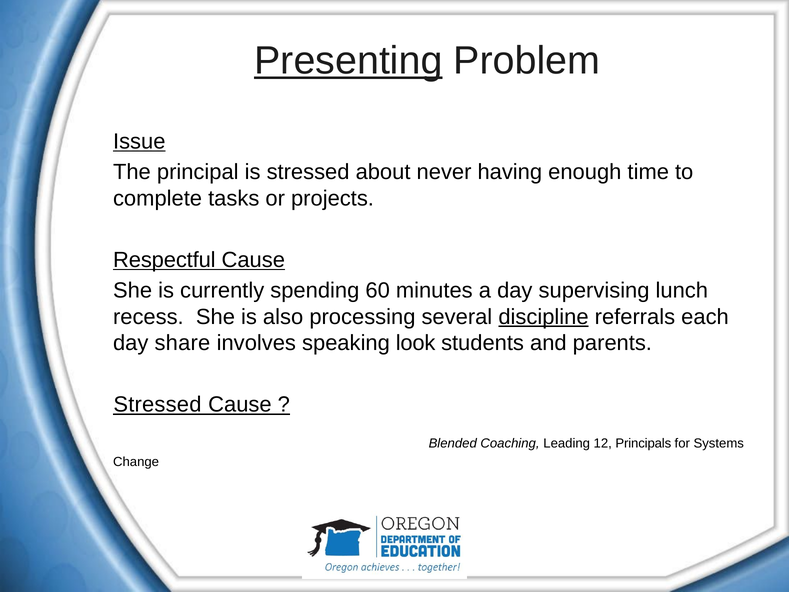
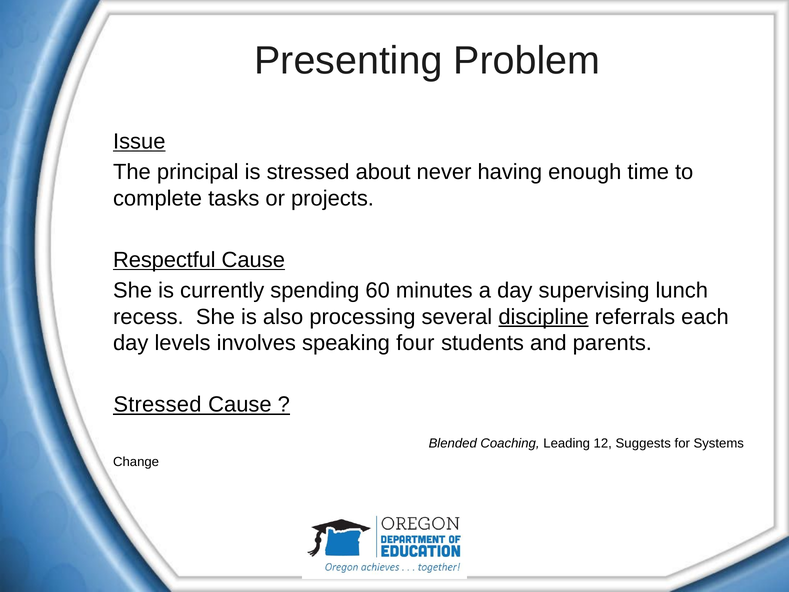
Presenting underline: present -> none (348, 61)
share: share -> levels (183, 343)
look: look -> four (415, 343)
Principals: Principals -> Suggests (643, 443)
